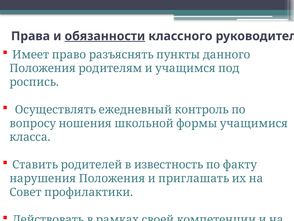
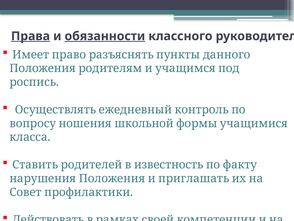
Права underline: none -> present (30, 36)
